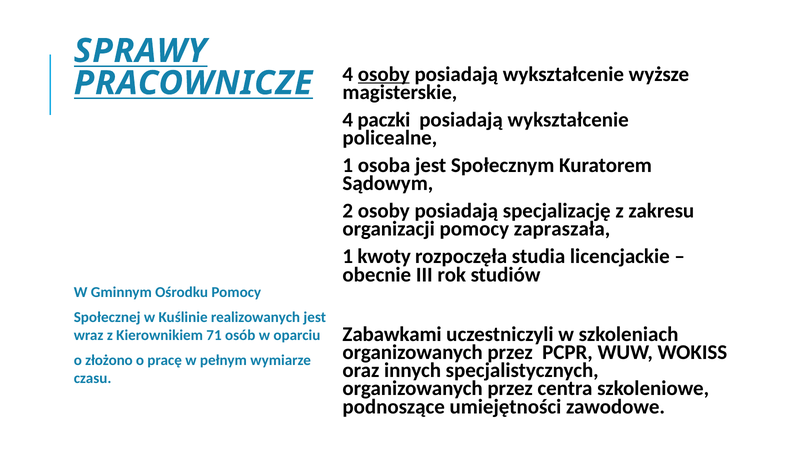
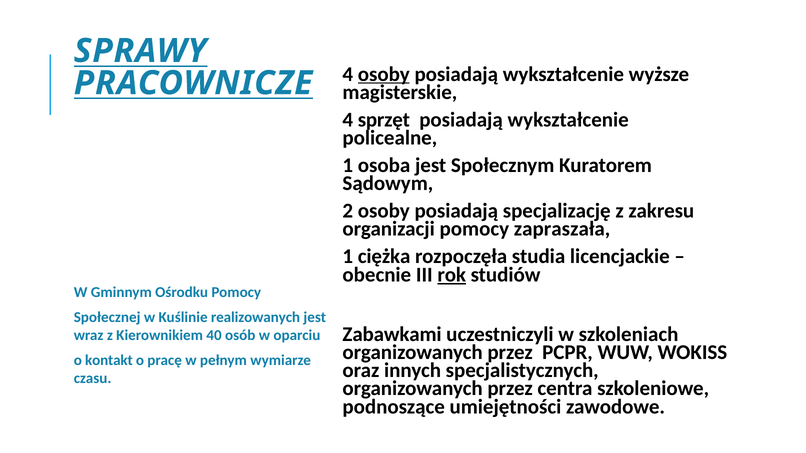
paczki: paczki -> sprzęt (384, 120)
kwoty: kwoty -> ciężka (384, 257)
rok underline: none -> present (452, 275)
71: 71 -> 40 (214, 335)
złożono: złożono -> kontakt (109, 360)
